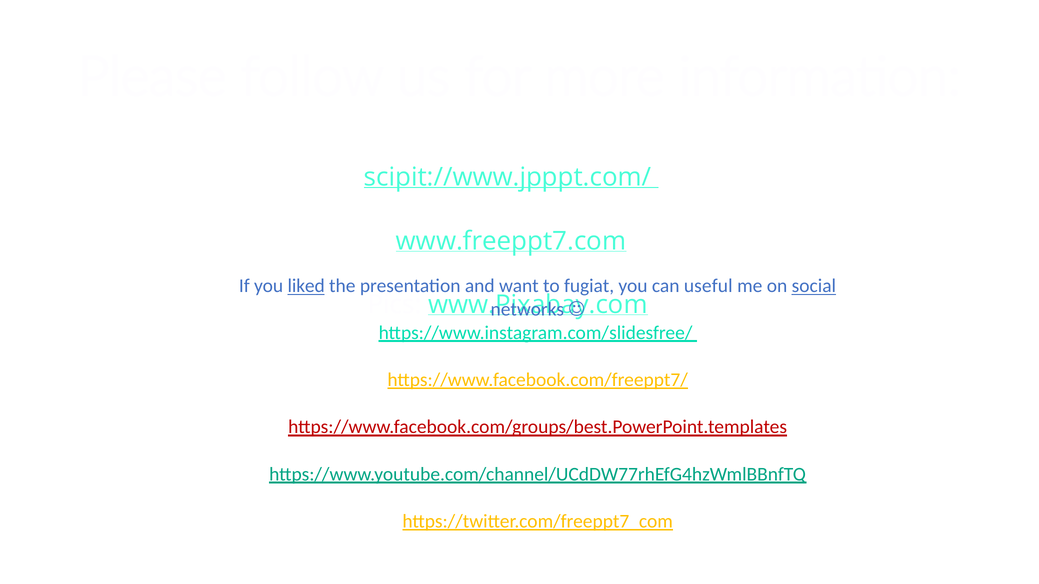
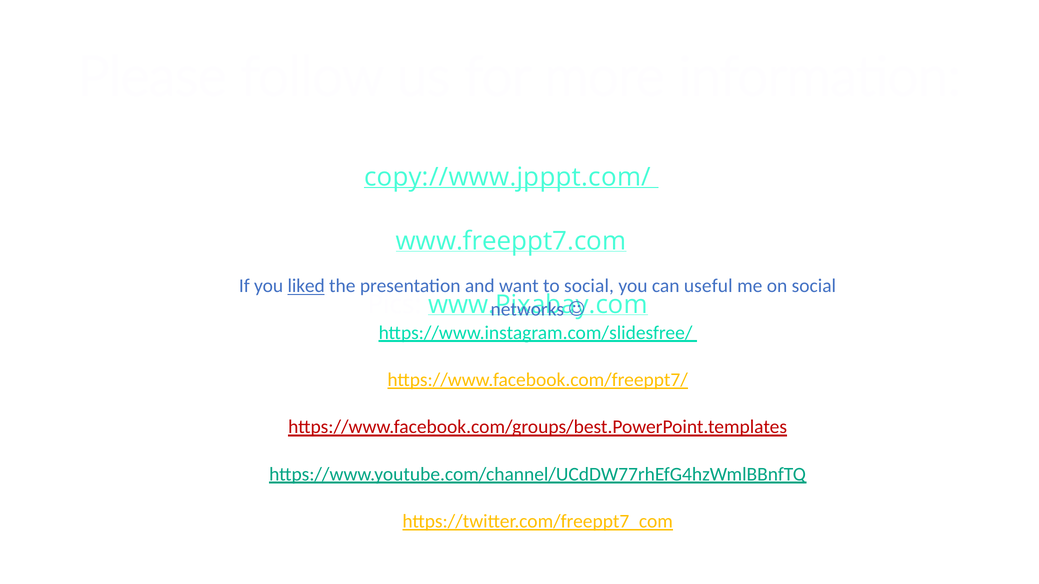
scipit://www.jpppt.com/: scipit://www.jpppt.com/ -> copy://www.jpppt.com/ (507, 177)
to fugiat: fugiat -> social (589, 286)
social underline: present -> none (814, 286)
